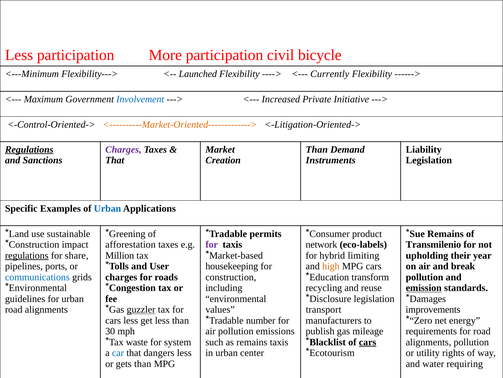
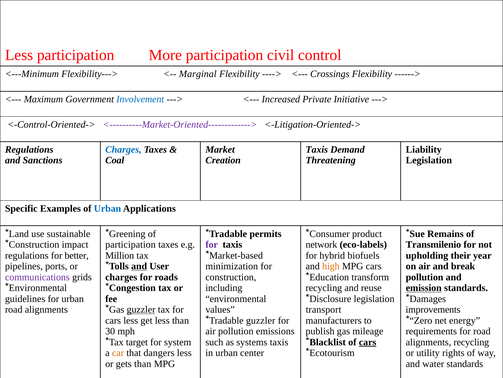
bicycle: bicycle -> control (320, 55)
Launched: Launched -> Marginal (198, 74)
Currently: Currently -> Crossings (330, 74)
<----------Market-Oriented-------------> colour: orange -> purple (180, 124)
Regulations underline: present -> none (29, 149)
Charges colour: purple -> blue (123, 149)
Than: Than -> Taxis (317, 149)
That: That -> Coal (115, 160)
Instruments: Instruments -> Threatening (331, 160)
afforestation: afforestation -> participation (130, 244)
regulations underline: present -> none (27, 255)
share: share -> better (77, 255)
limiting: limiting -> biofuels (364, 255)
and underline: none -> present (139, 266)
housekeeping: housekeeping -> minimization (232, 266)
communications colour: blue -> purple (37, 277)
number: number -> guzzler (261, 320)
waste: waste -> target (137, 341)
as remains: remains -> systems (252, 341)
alignments pollution: pollution -> recycling (471, 341)
car colour: blue -> orange (118, 352)
water requiring: requiring -> standards (465, 363)
